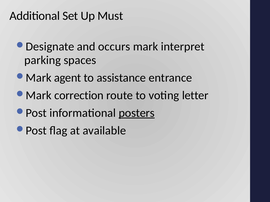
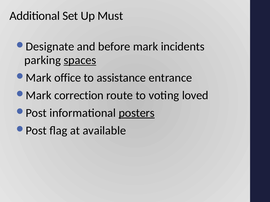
occurs: occurs -> before (114, 47)
interpret: interpret -> incidents (183, 47)
spaces underline: none -> present (80, 60)
agent: agent -> office (68, 78)
letter: letter -> loved (195, 96)
